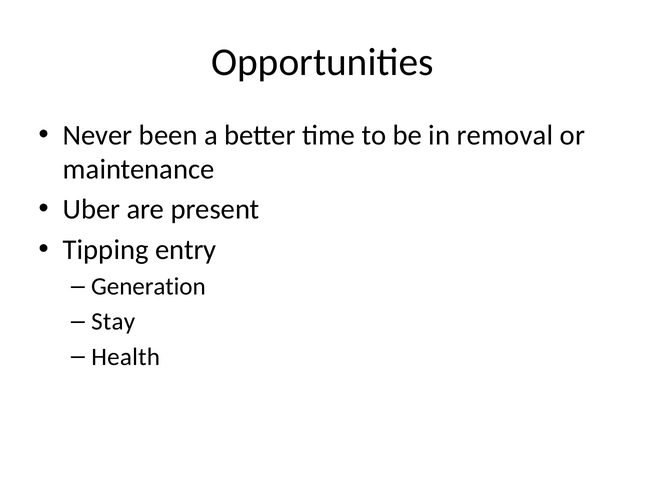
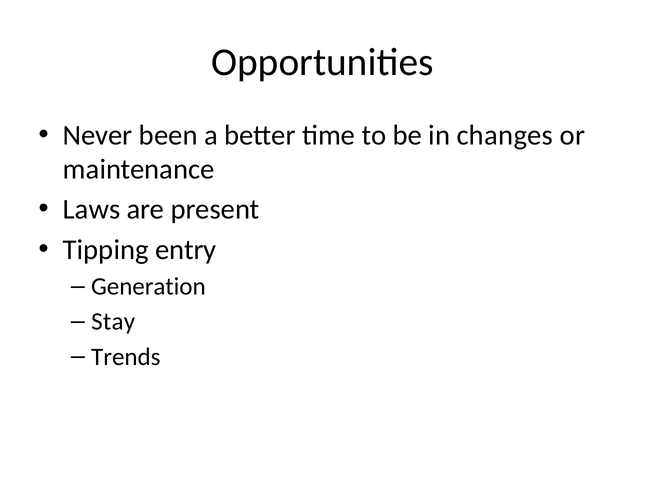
removal: removal -> changes (505, 135)
Uber: Uber -> Laws (92, 210)
Health: Health -> Trends (126, 357)
